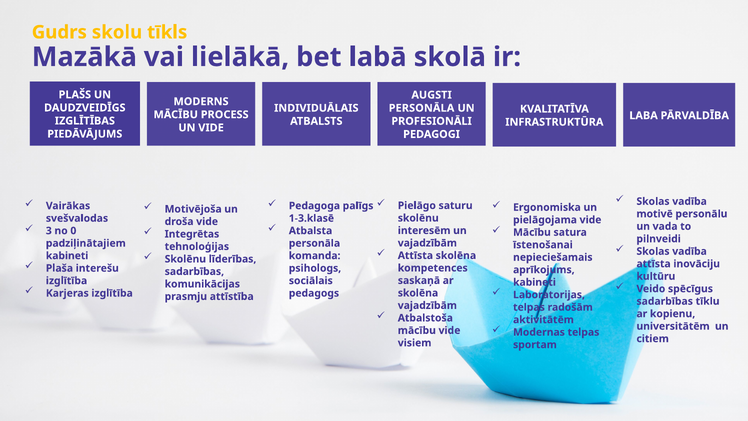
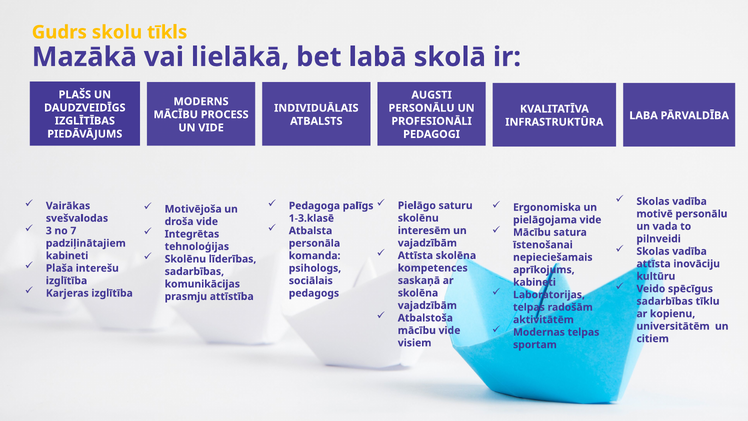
PERSONĀLA: PERSONĀLA -> PERSONĀLU (422, 108)
0: 0 -> 7 (73, 231)
